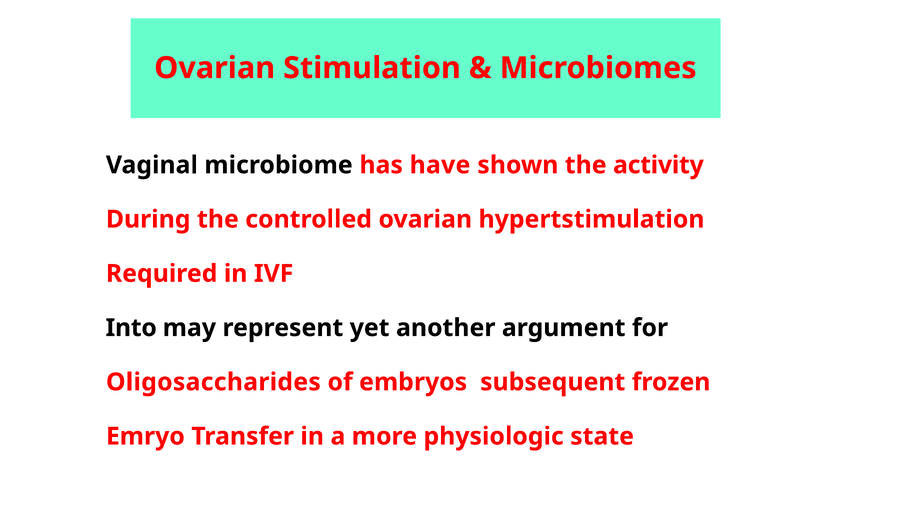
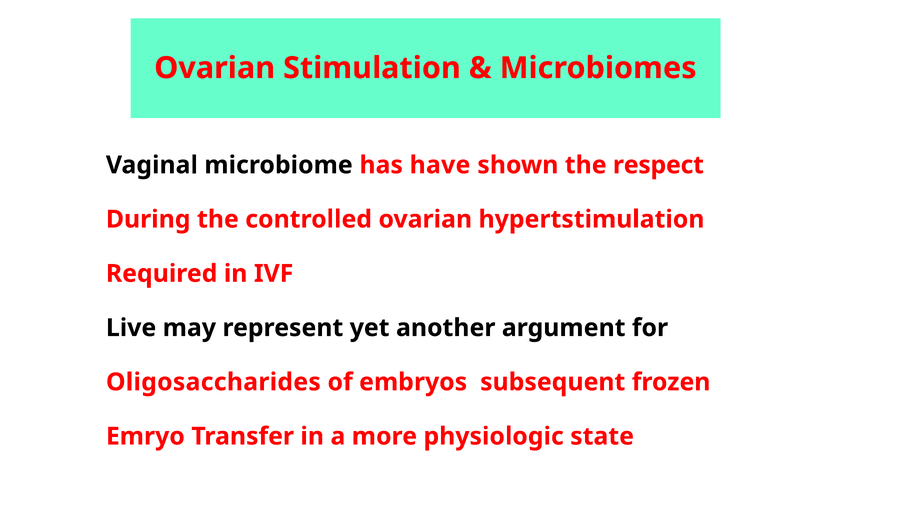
activity: activity -> respect (658, 165)
Into: Into -> Live (131, 328)
